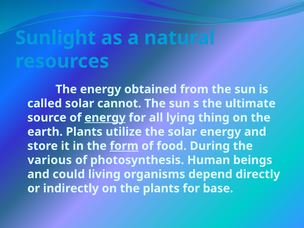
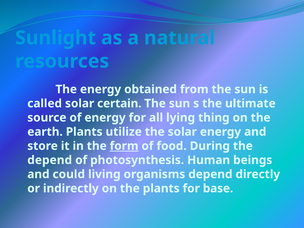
cannot: cannot -> certain (119, 103)
energy underline: present -> none (105, 118)
various: various -> depend (50, 160)
